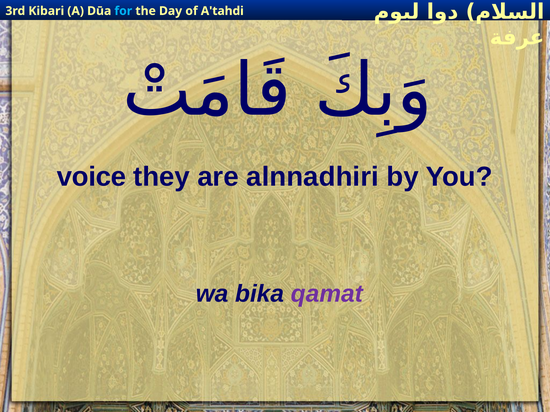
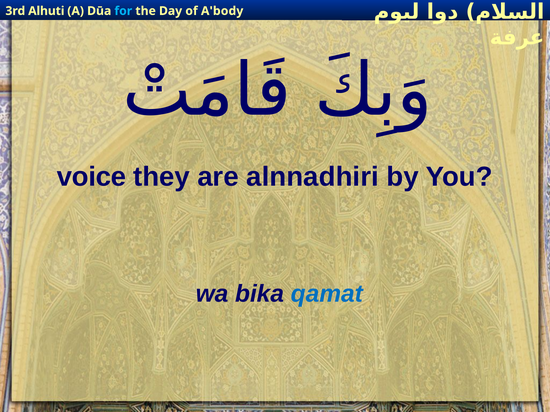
Kibari: Kibari -> Alhuti (46, 11)
A'tahdi: A'tahdi -> A'body (222, 11)
qamat colour: purple -> blue (327, 294)
